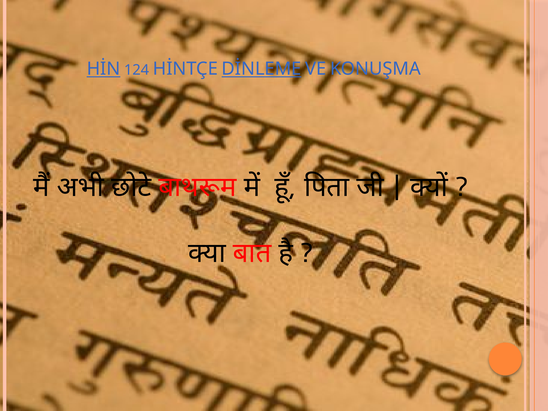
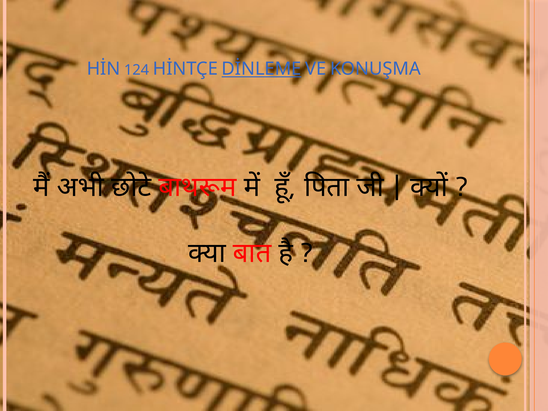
HİN underline: present -> none (103, 69)
